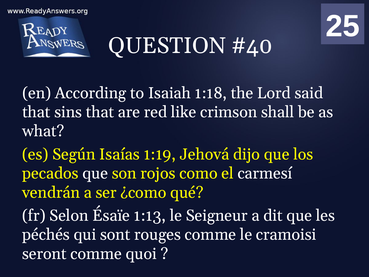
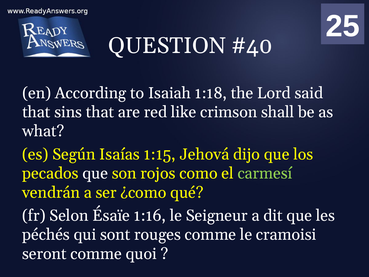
1:19: 1:19 -> 1:15 (160, 154)
carmesí colour: white -> light green (265, 173)
1:13: 1:13 -> 1:16 (150, 215)
